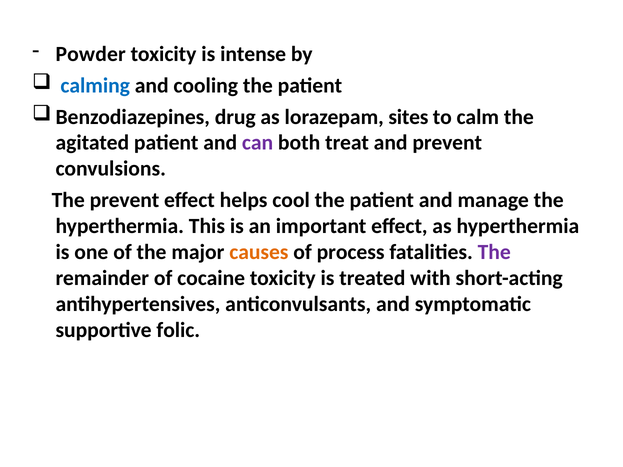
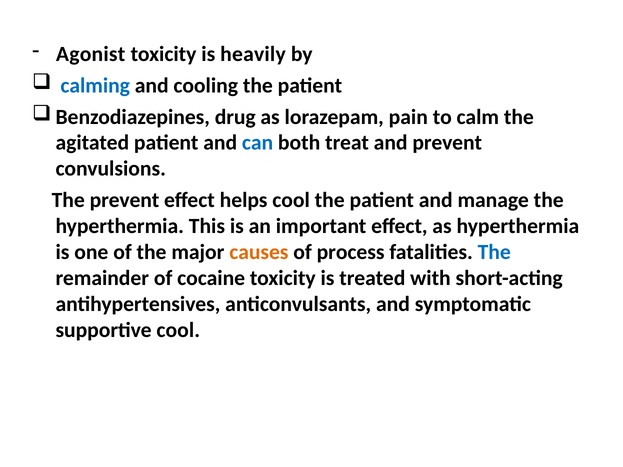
Powder: Powder -> Agonist (91, 54)
intense: intense -> heavily (253, 54)
sites: sites -> pain (408, 117)
can colour: purple -> blue (258, 143)
The colour: purple -> blue (494, 252)
supportive folic: folic -> cool (178, 330)
